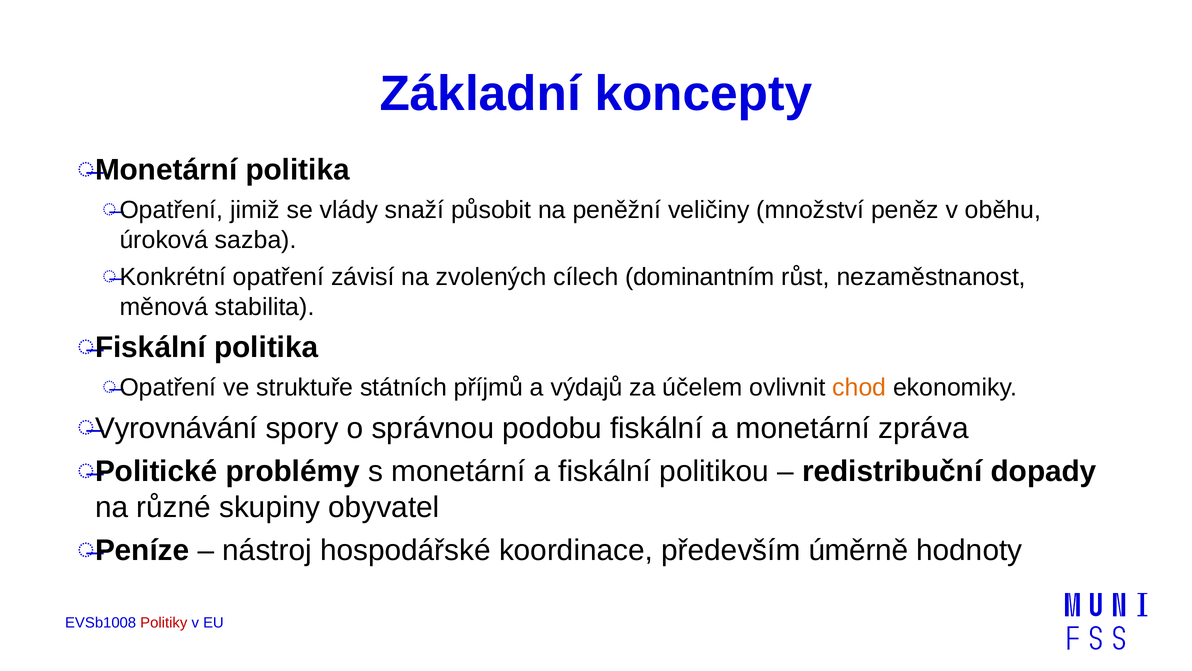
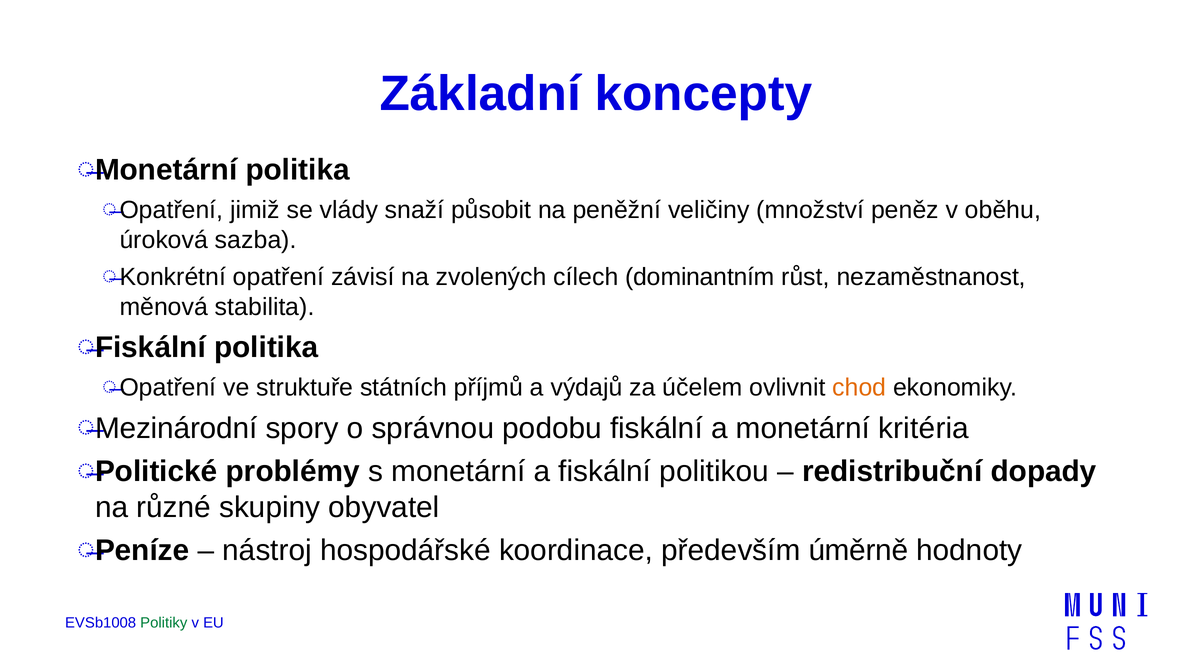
Vyrovnávání: Vyrovnávání -> Mezinárodní (176, 428)
zpráva: zpráva -> kritéria (924, 428)
Politiky colour: red -> green (164, 622)
